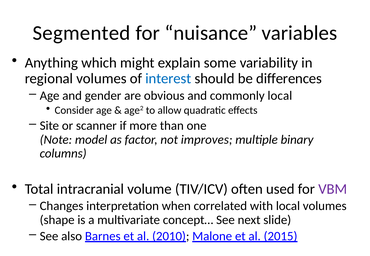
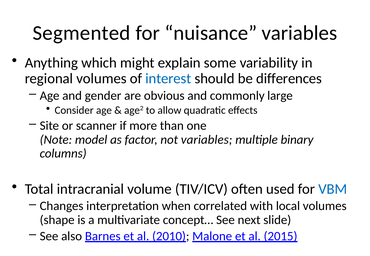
commonly local: local -> large (280, 96)
not improves: improves -> variables (207, 140)
VBM colour: purple -> blue (333, 189)
